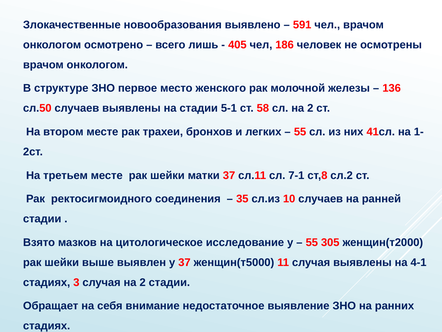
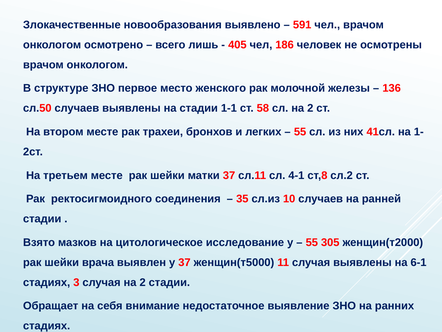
5-1: 5-1 -> 1-1 (229, 108)
7-1: 7-1 -> 4-1 (296, 175)
выше: выше -> врача (98, 262)
4-1: 4-1 -> 6-1 (419, 262)
